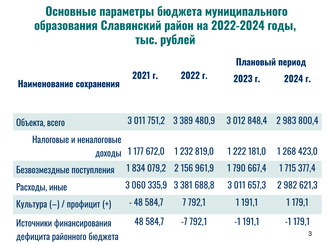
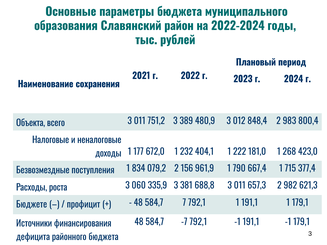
819,0: 819,0 -> 404,1 (204, 152)
иные: иные -> роста (58, 188)
Культура: Культура -> Бюджете (32, 205)
